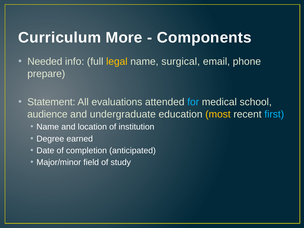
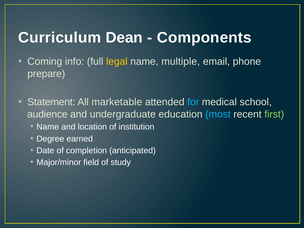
More: More -> Dean (124, 38)
Needed: Needed -> Coming (45, 62)
surgical: surgical -> multiple (181, 62)
evaluations: evaluations -> marketable (117, 102)
most colour: yellow -> light blue (218, 114)
first colour: light blue -> light green (274, 114)
